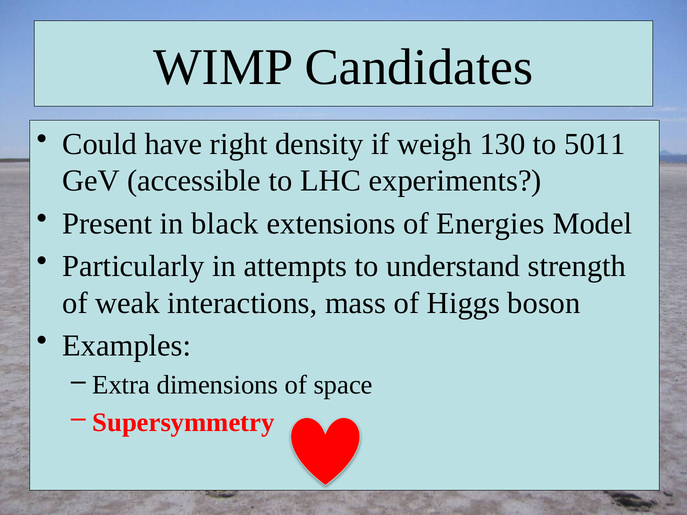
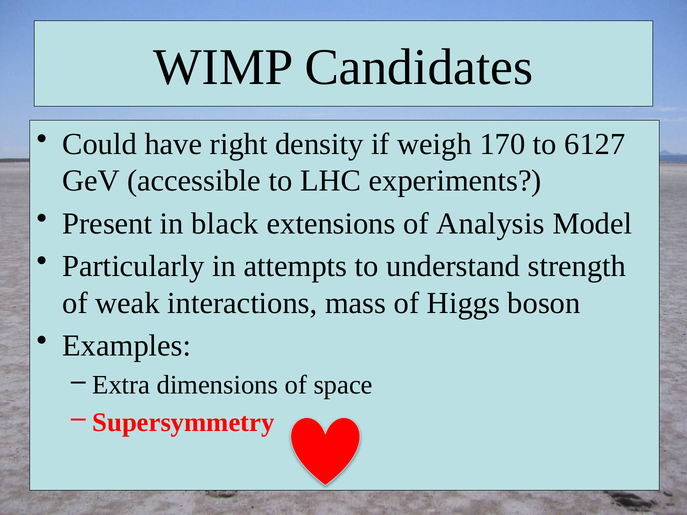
130: 130 -> 170 (502, 144)
5011: 5011 -> 6127 (595, 144)
Energies: Energies -> Analysis (491, 224)
